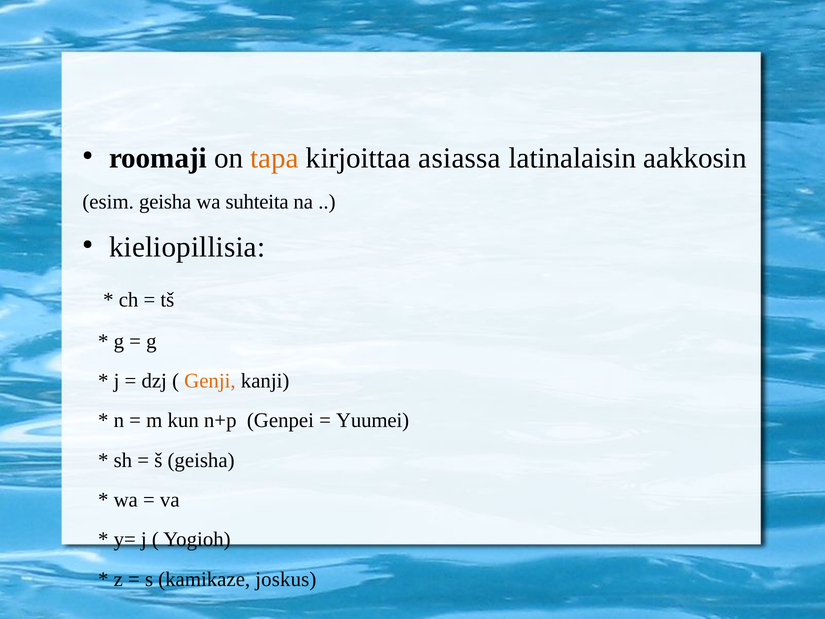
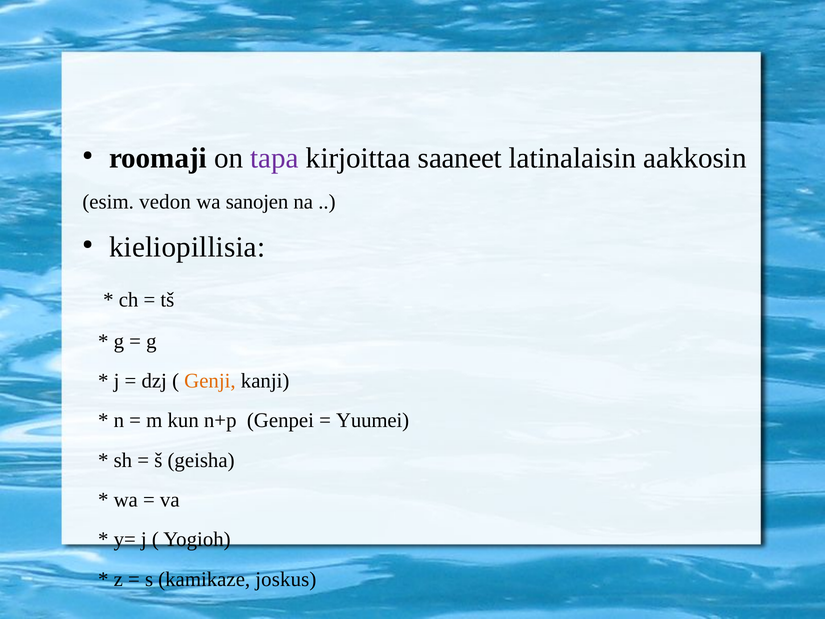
tapa colour: orange -> purple (275, 158)
asiassa: asiassa -> saaneet (460, 158)
esim geisha: geisha -> vedon (165, 202)
suhteita: suhteita -> sanojen (257, 202)
